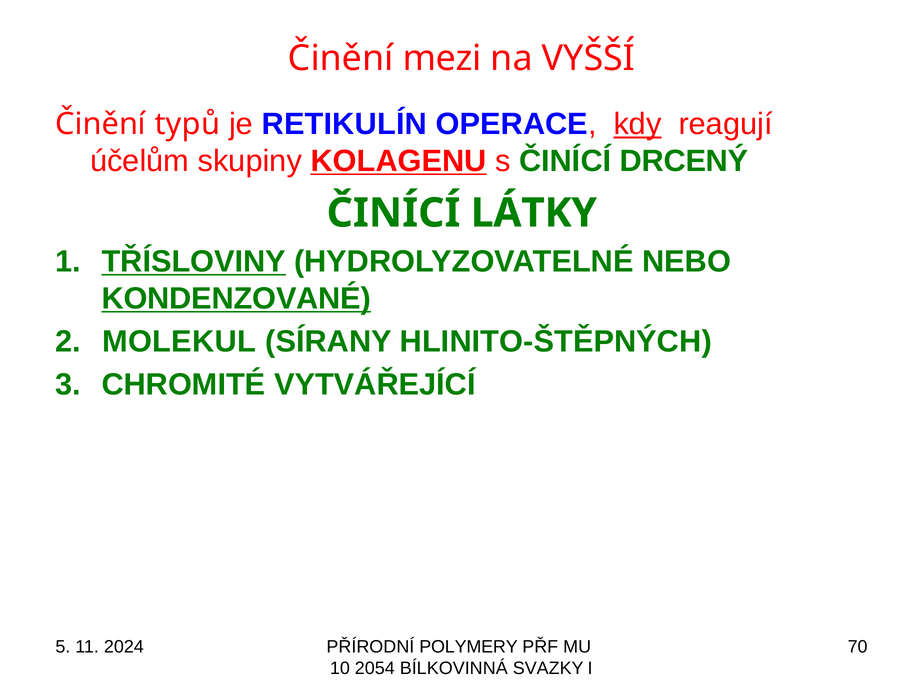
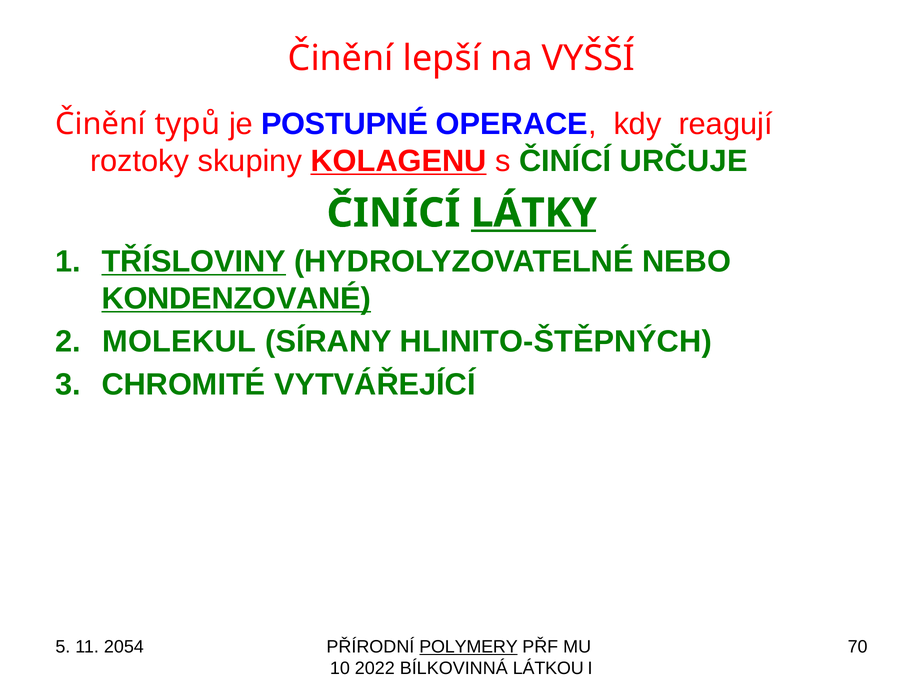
mezi: mezi -> lepší (442, 59)
RETIKULÍN: RETIKULÍN -> POSTUPNÉ (345, 124)
kdy underline: present -> none (638, 124)
účelům: účelům -> roztoky (140, 161)
DRCENÝ: DRCENÝ -> URČUJE (684, 161)
LÁTKY underline: none -> present (534, 213)
2024: 2024 -> 2054 (124, 647)
POLYMERY underline: none -> present (469, 647)
2054: 2054 -> 2022 (375, 669)
SVAZKY: SVAZKY -> LÁTKOU (548, 669)
